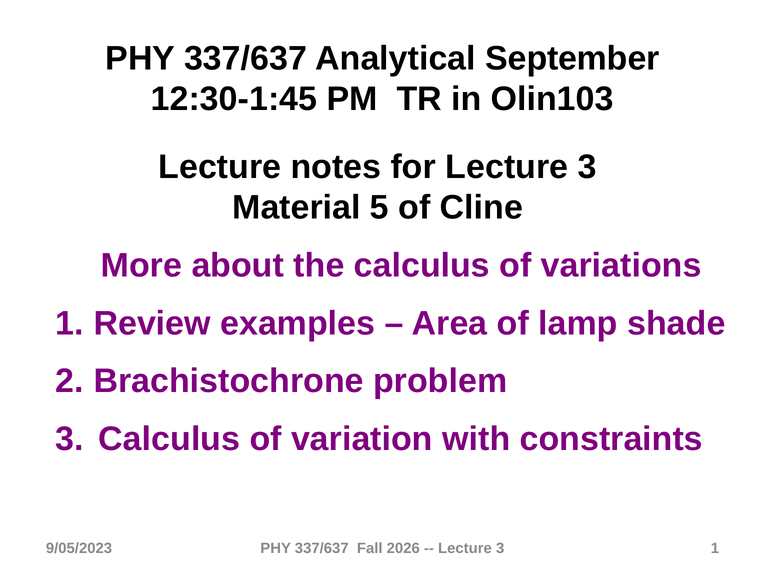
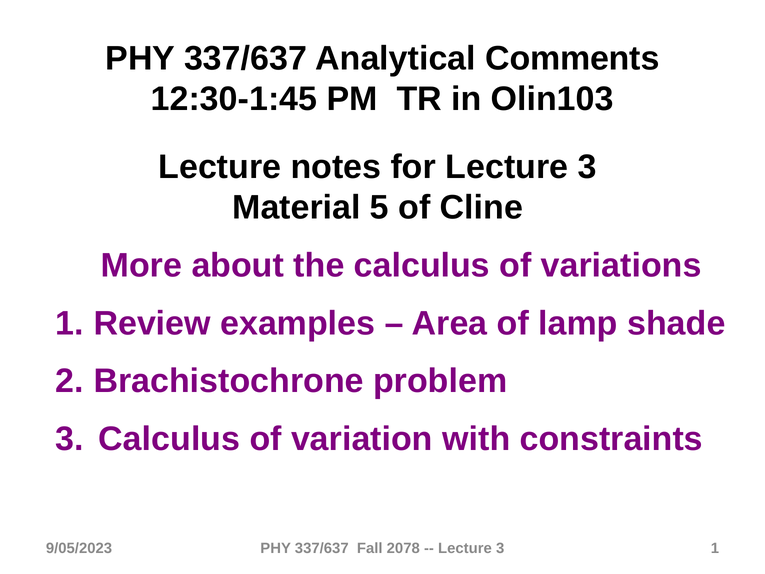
September: September -> Comments (572, 58)
2026: 2026 -> 2078 (403, 548)
